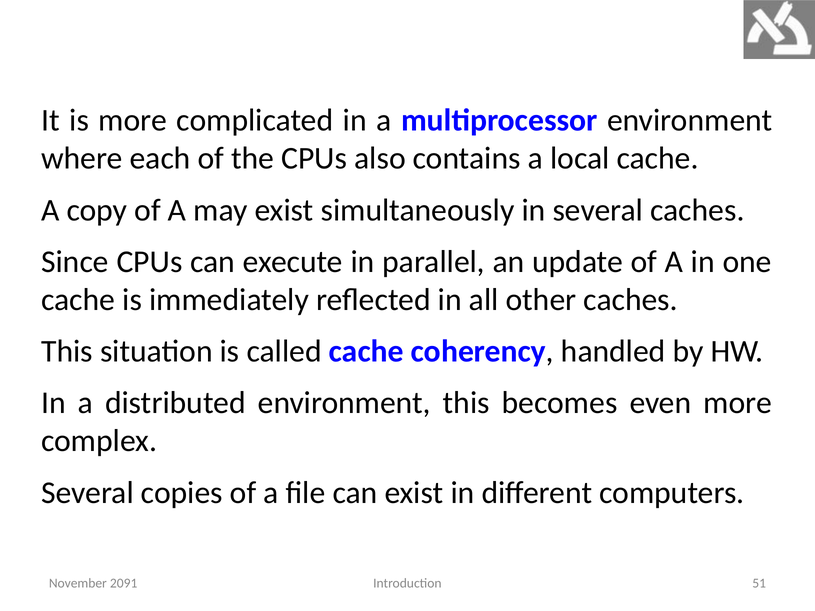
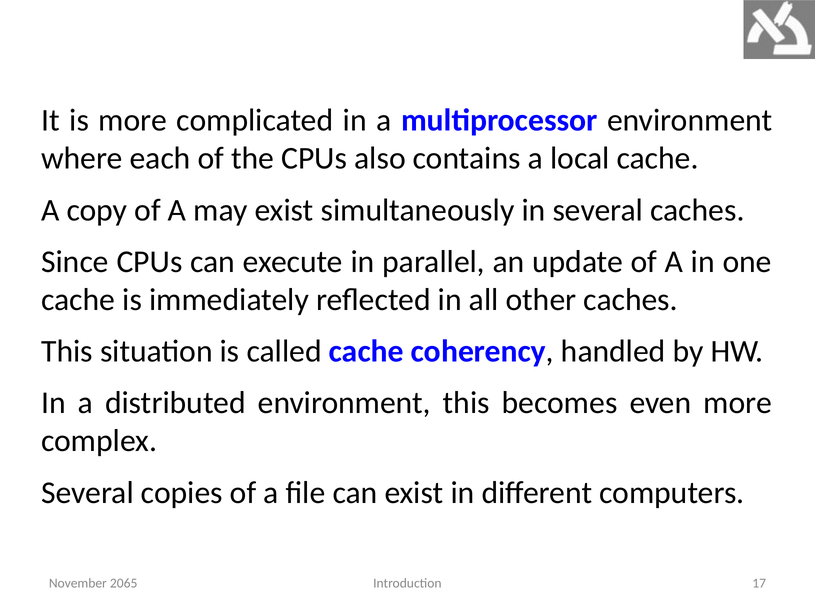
51: 51 -> 17 (759, 584)
2091: 2091 -> 2065 (124, 584)
